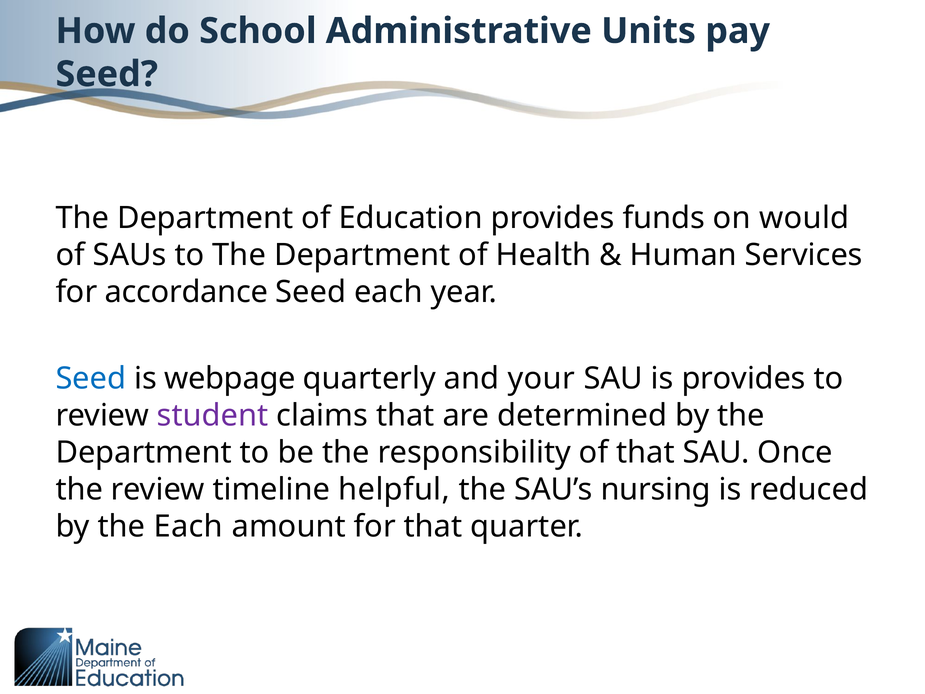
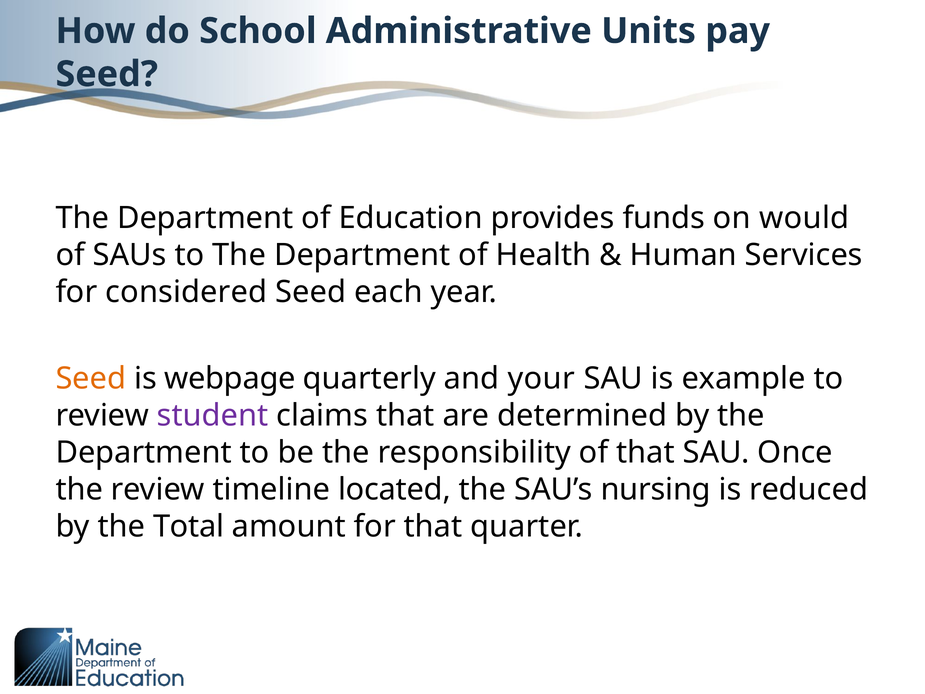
accordance: accordance -> considered (186, 292)
Seed colour: blue -> orange (91, 378)
is provides: provides -> example (744, 378)
helpful: helpful -> located (394, 489)
the Each: Each -> Total (189, 526)
